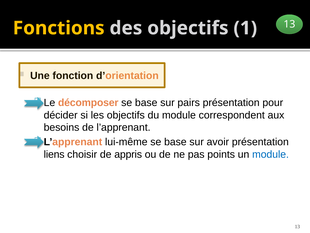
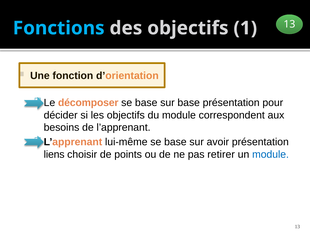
Fonctions colour: yellow -> light blue (59, 28)
sur pairs: pairs -> base (189, 102)
appris: appris -> points (128, 154)
points: points -> retirer (221, 154)
